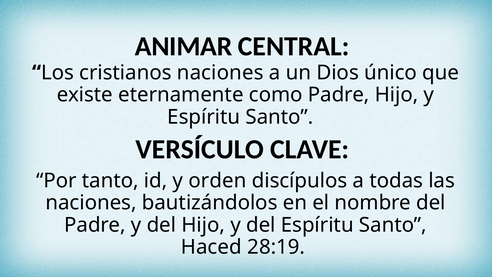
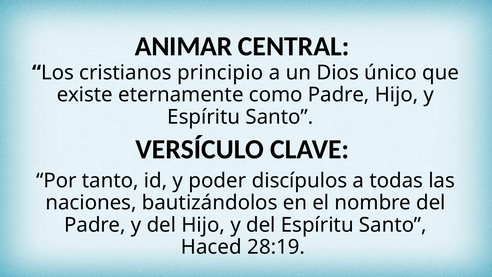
cristianos naciones: naciones -> principio (220, 73)
orden: orden -> poder (217, 180)
